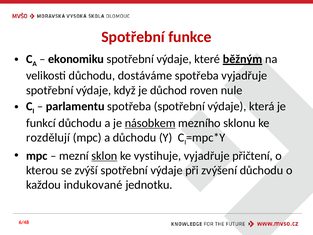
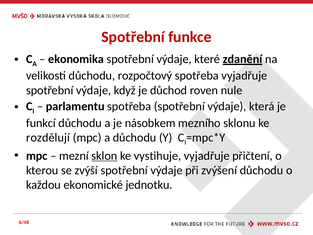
ekonomiku: ekonomiku -> ekonomika (76, 59)
běžným: běžným -> zdanění (243, 59)
dostáváme: dostáváme -> rozpočtový (145, 76)
násobkem underline: present -> none (150, 123)
indukované: indukované -> ekonomické (93, 185)
